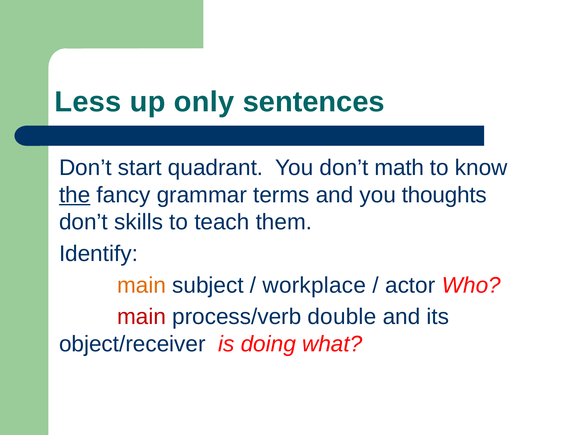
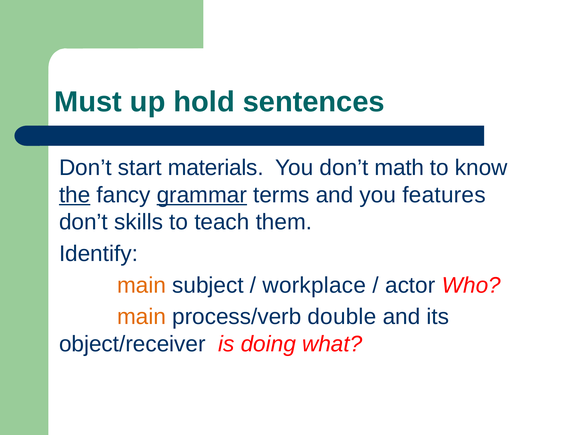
Less: Less -> Must (88, 102)
only: only -> hold (204, 102)
quadrant: quadrant -> materials (216, 168)
grammar underline: none -> present (202, 195)
thoughts: thoughts -> features (444, 195)
main colour: red -> orange (142, 317)
